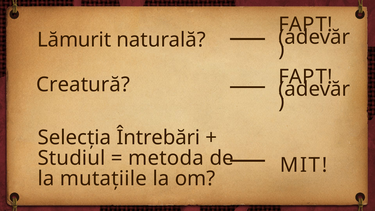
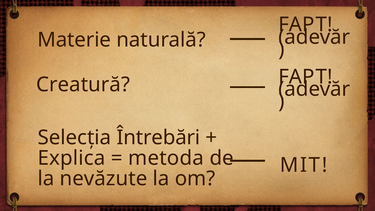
Lămurit: Lămurit -> Materie (74, 40)
Studiul: Studiul -> Explica (71, 158)
mutațiile: mutațiile -> nevăzute (103, 179)
